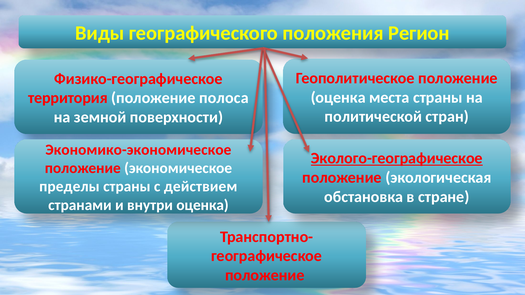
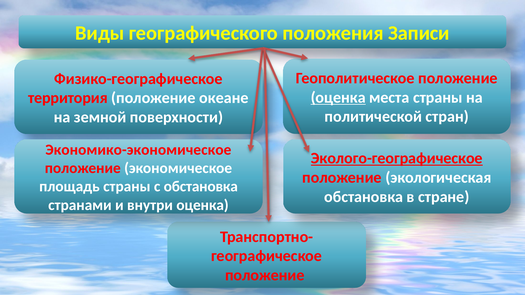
Регион: Регион -> Записи (419, 33)
оценка underline: none -> present (338, 98)
полоса: полоса -> океане (224, 98)
пределы: пределы -> площадь (69, 187)
с действием: действием -> обстановка (201, 187)
